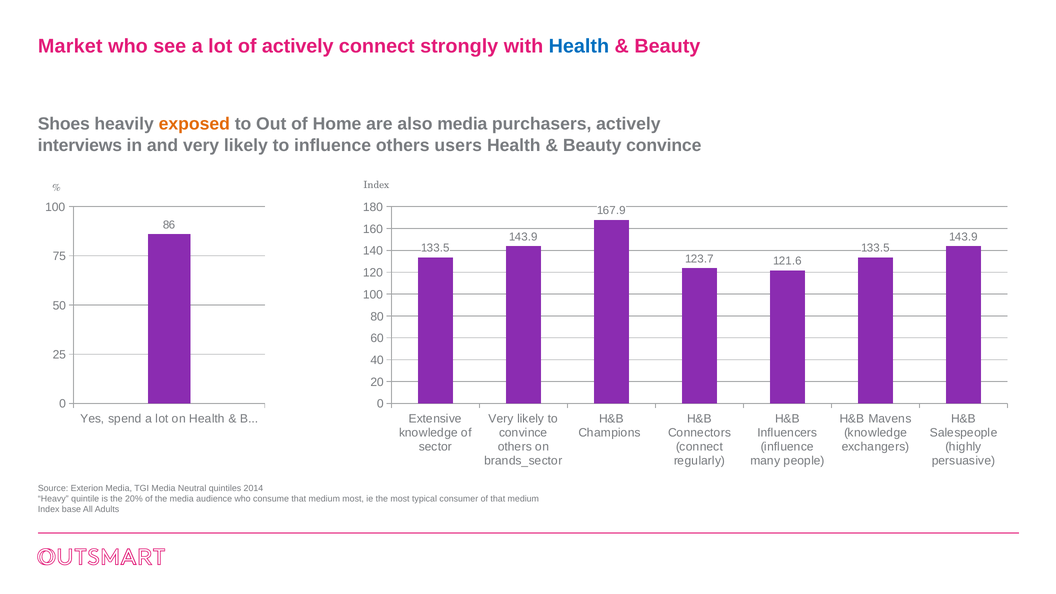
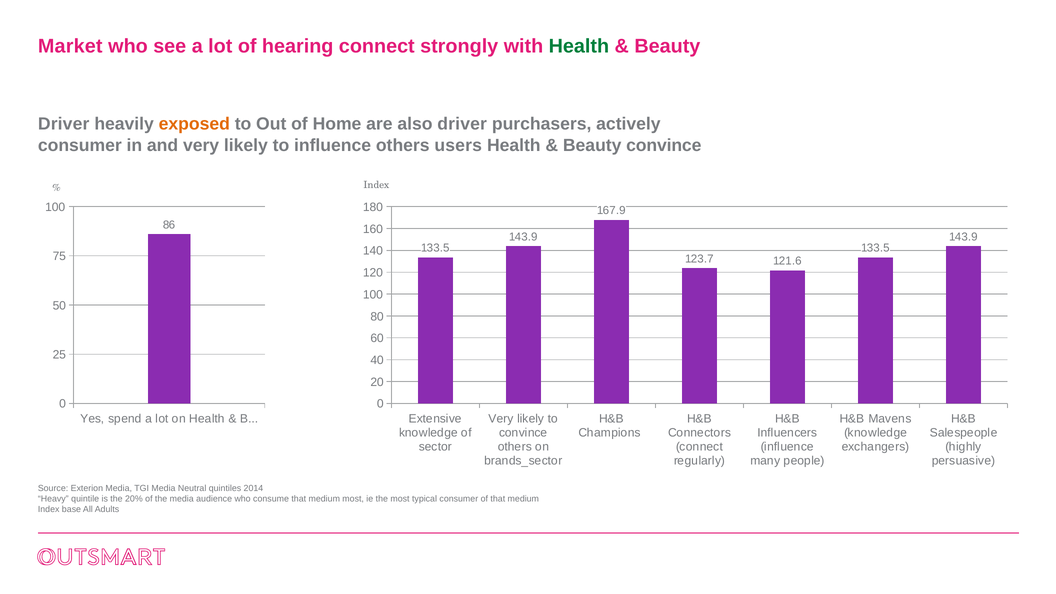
of actively: actively -> hearing (298, 46)
Health colour: blue -> green (579, 46)
Shoes: Shoes -> Driver (64, 124)
also media: media -> driver (462, 124)
interviews: interviews -> consumer (80, 145)
